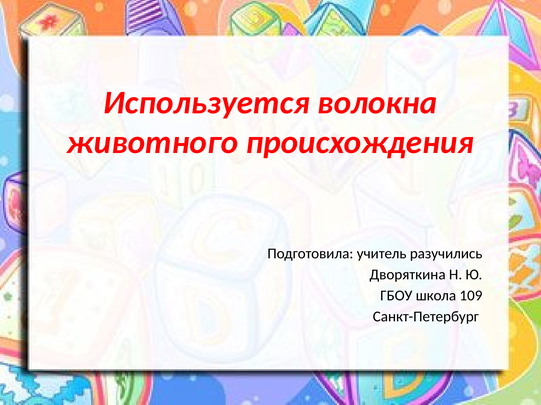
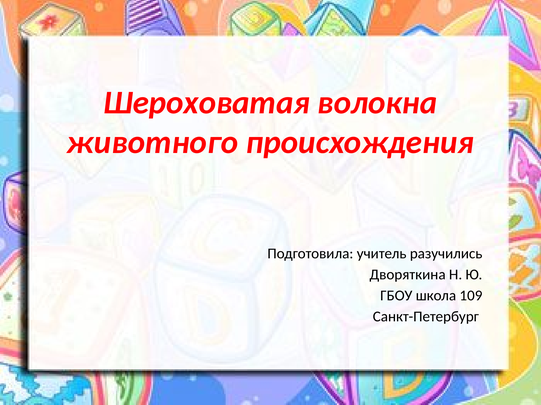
Используется: Используется -> Шероховатая (207, 103)
